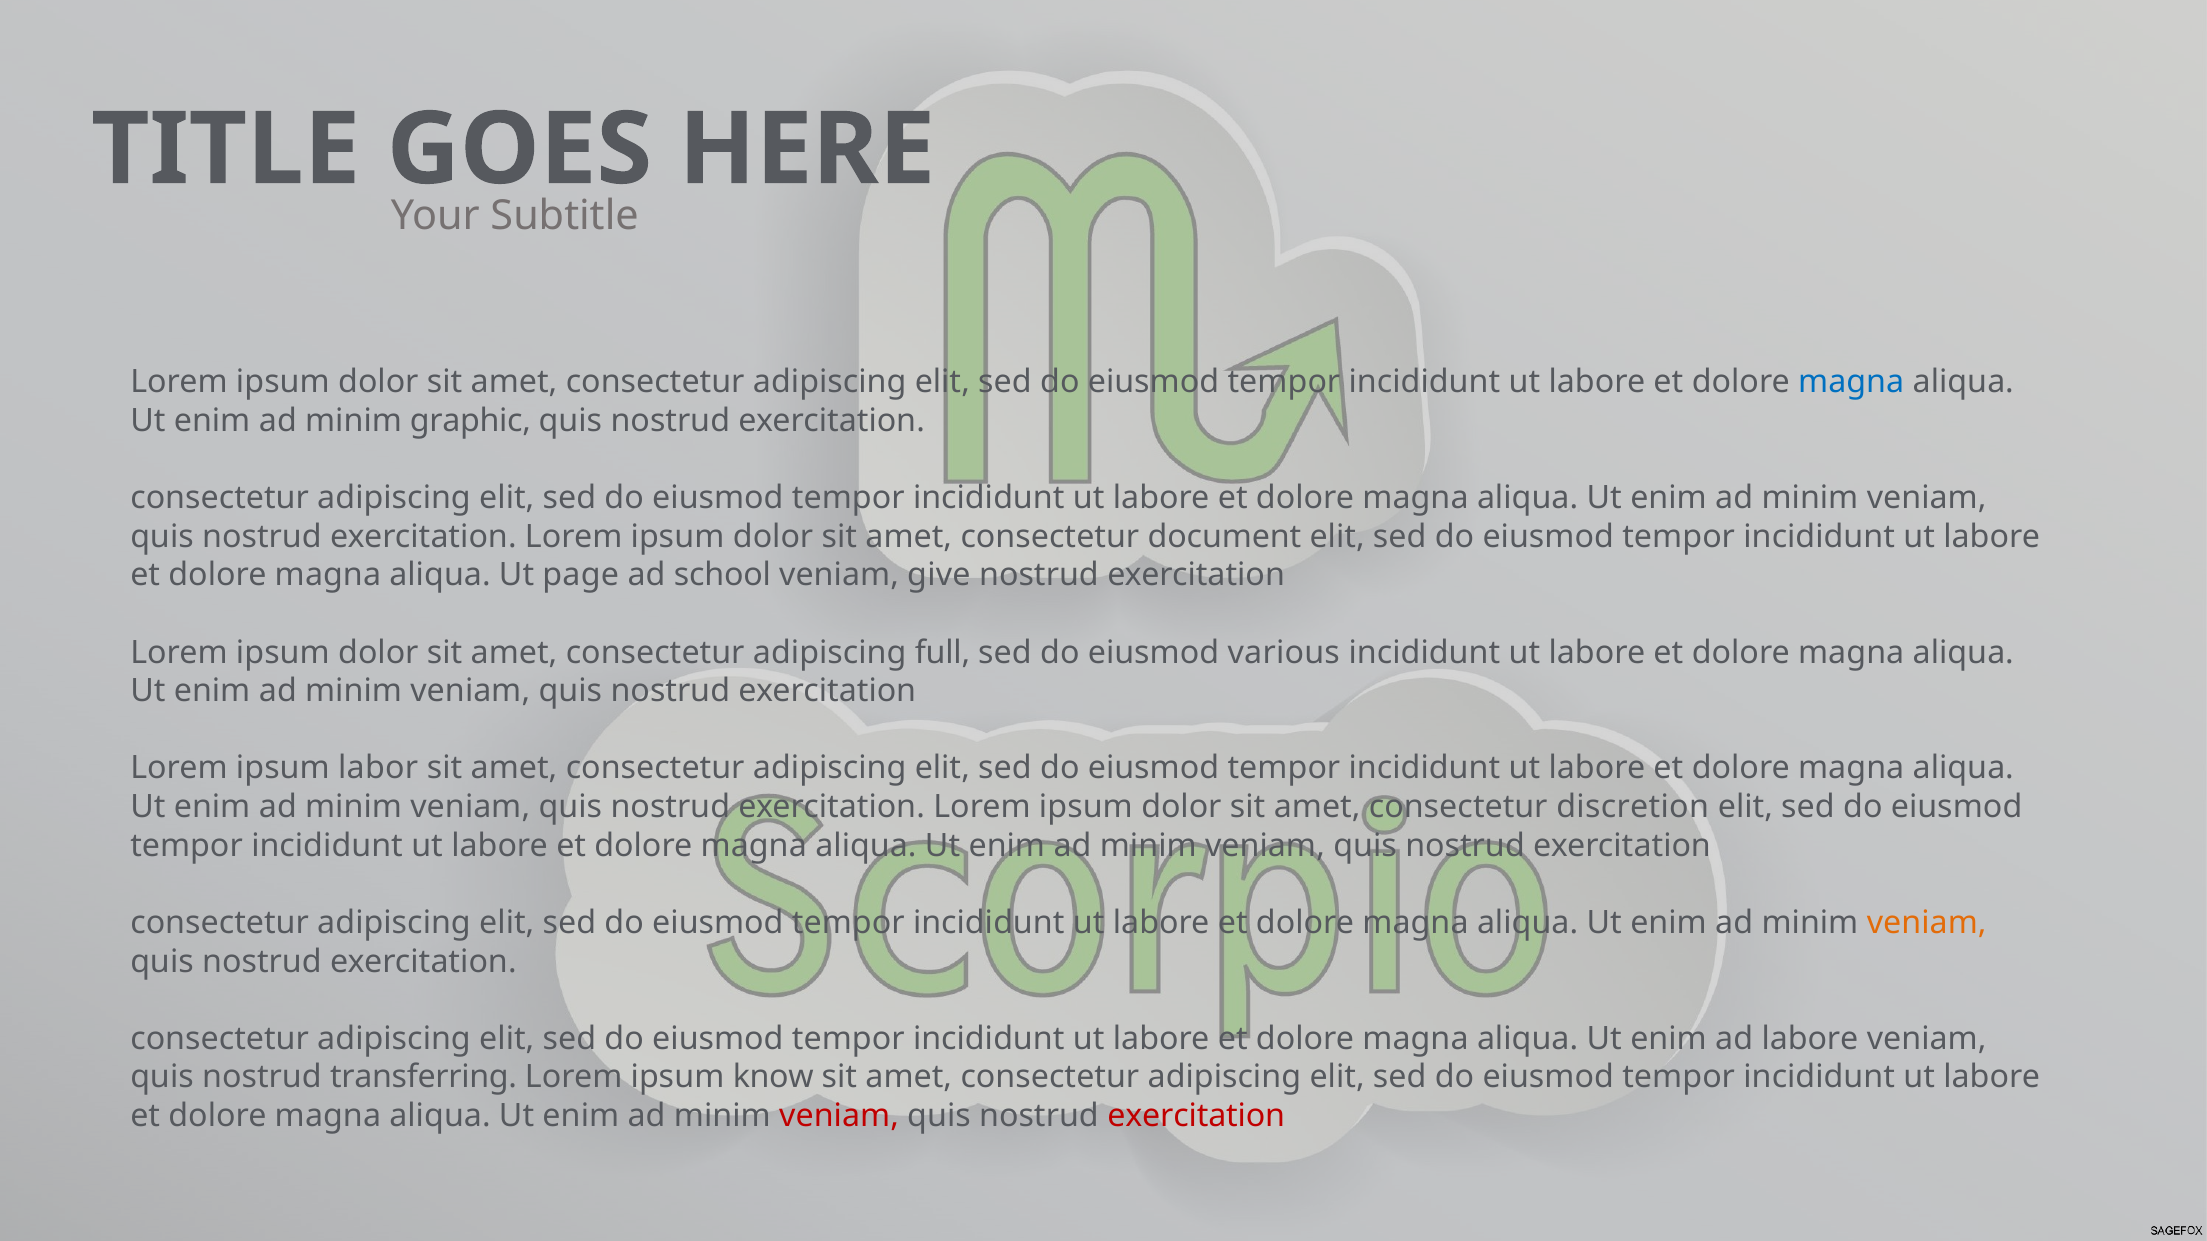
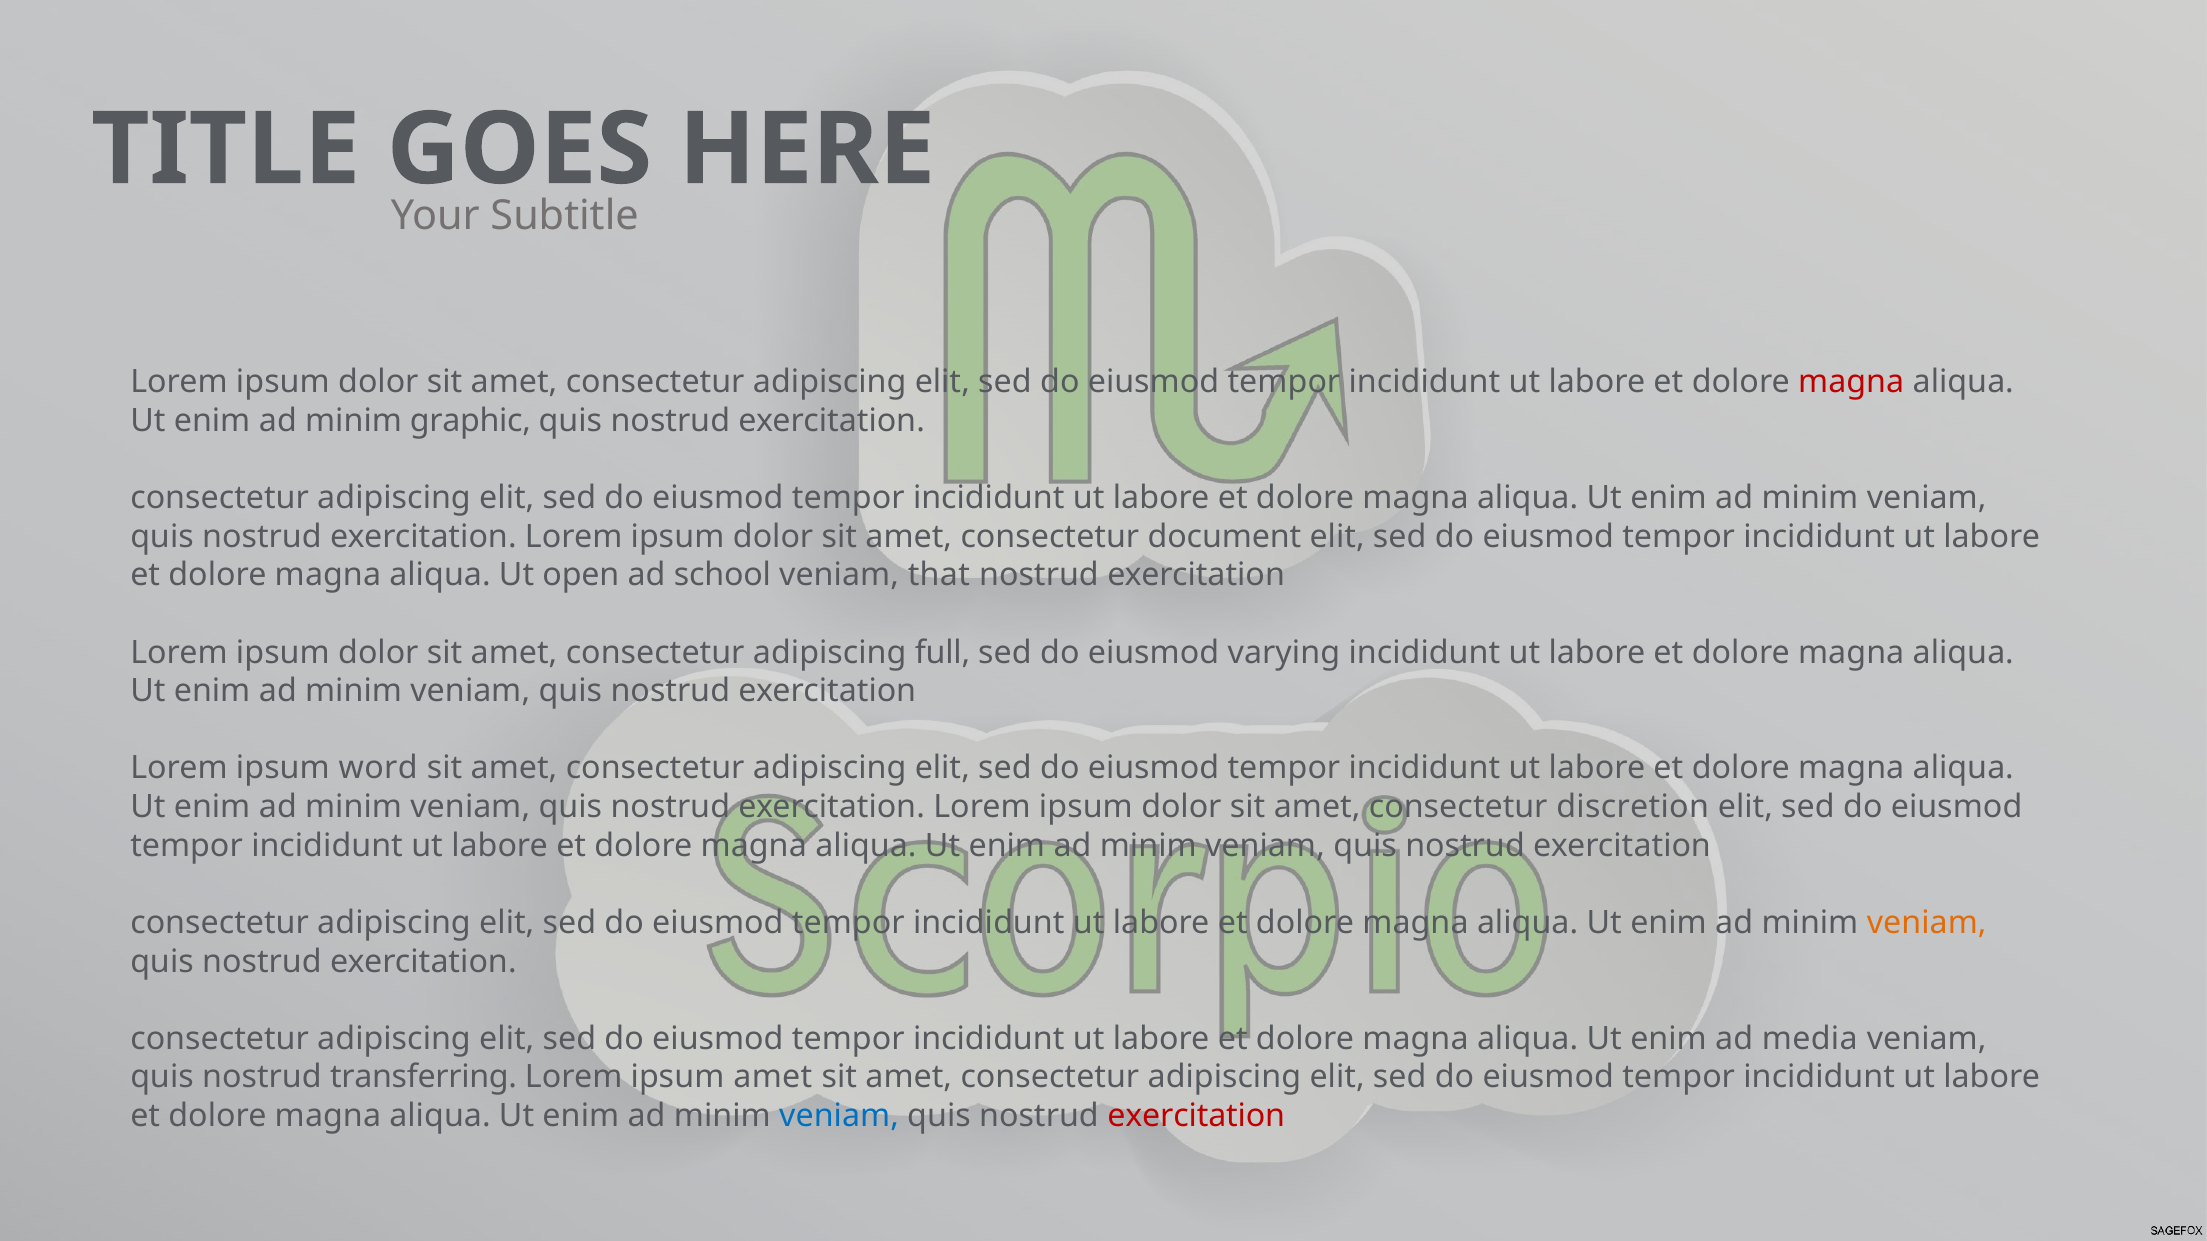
magna colour: blue -> red (1851, 382)
page: page -> open (581, 575)
give: give -> that (939, 575)
various: various -> varying (1284, 653)
labor: labor -> word (378, 769)
ad labore: labore -> media (1810, 1039)
ipsum know: know -> amet (773, 1078)
veniam colour: red -> blue (839, 1116)
